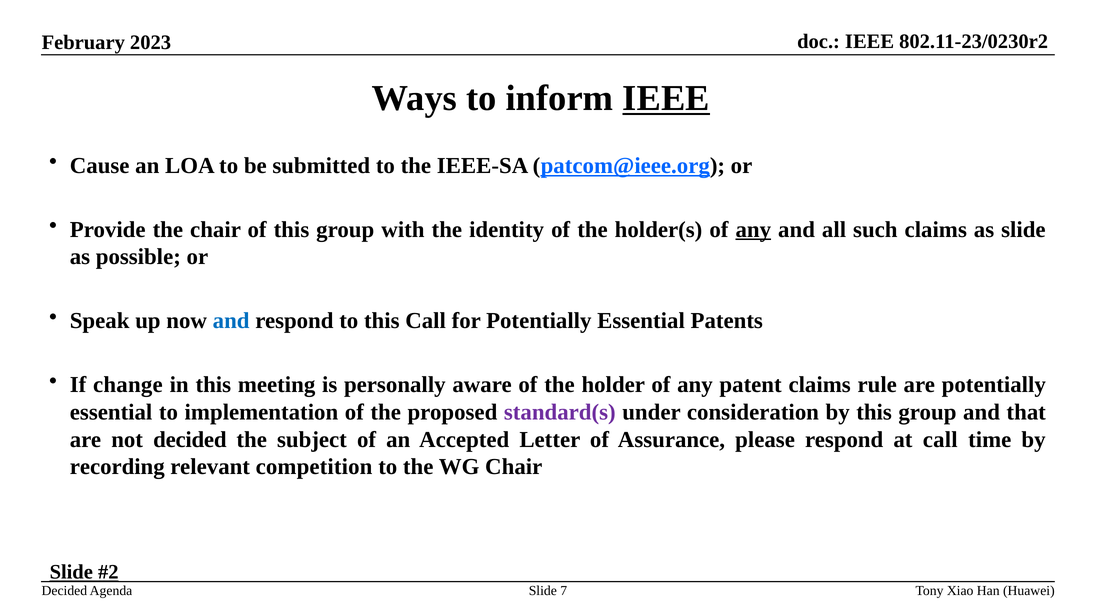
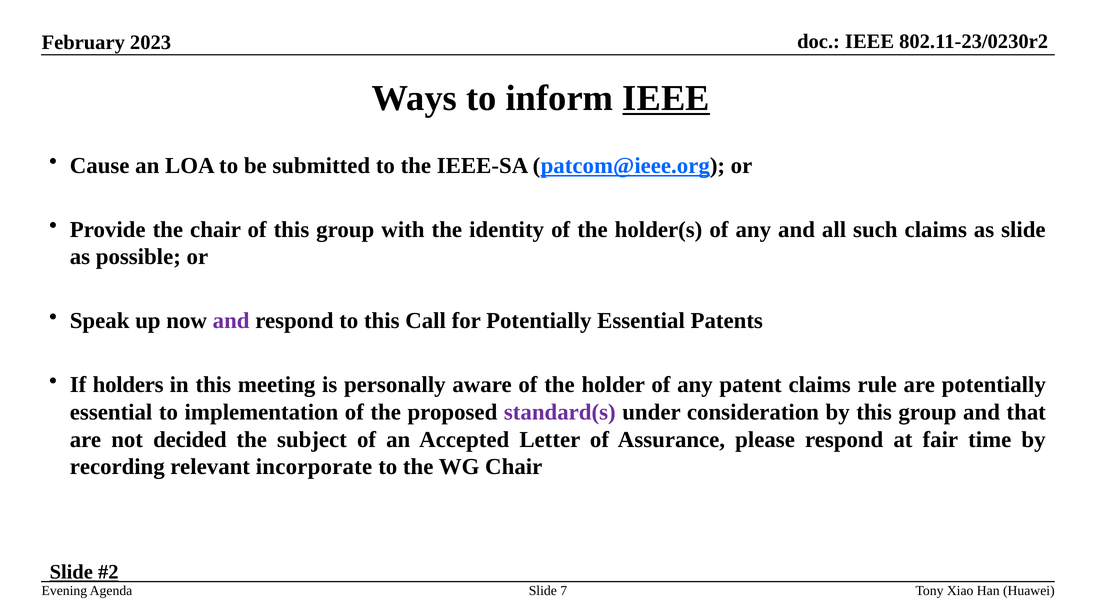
any underline: present -> none (753, 230)
and colour: blue -> purple (231, 321)
change: change -> holders (128, 385)
at call: call -> fair (940, 440)
competition: competition -> incorporate (314, 467)
Decided: Decided -> Evening (64, 591)
